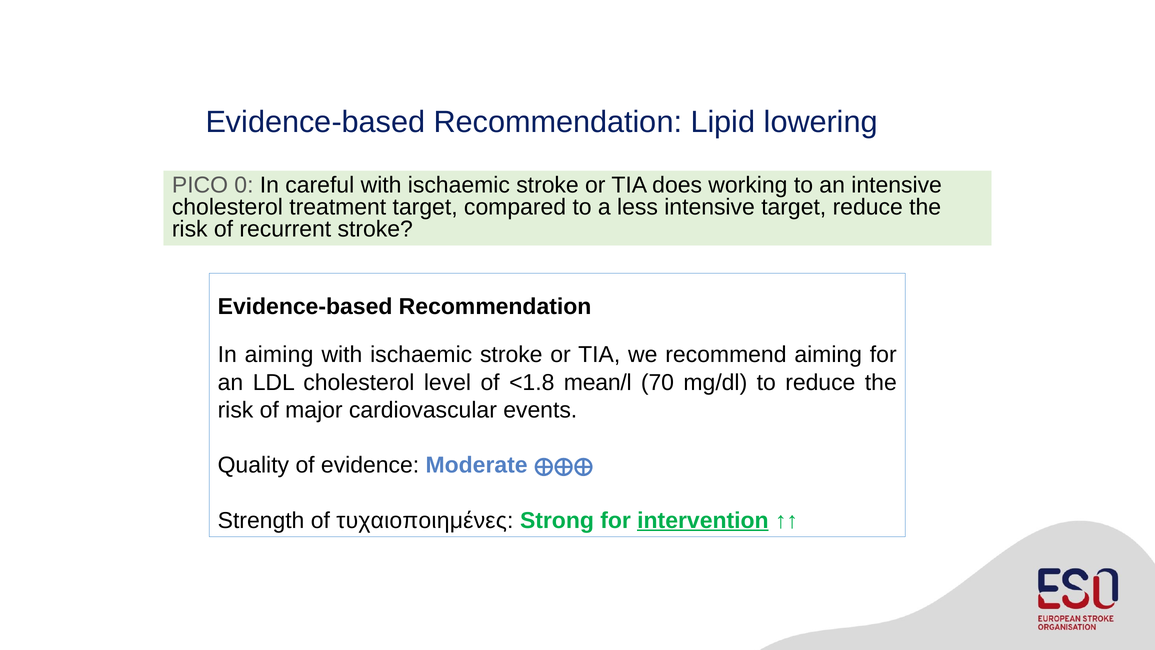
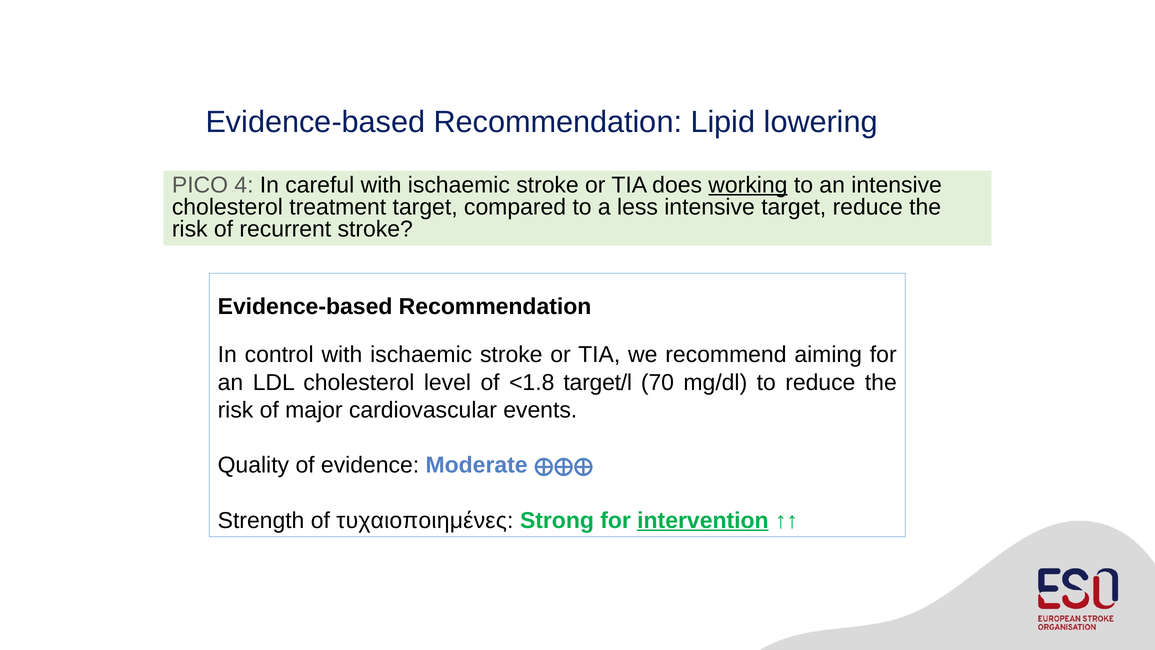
0: 0 -> 4 (244, 185)
working underline: none -> present (748, 185)
In aiming: aiming -> control (279, 355)
mean/l: mean/l -> target/l (598, 382)
